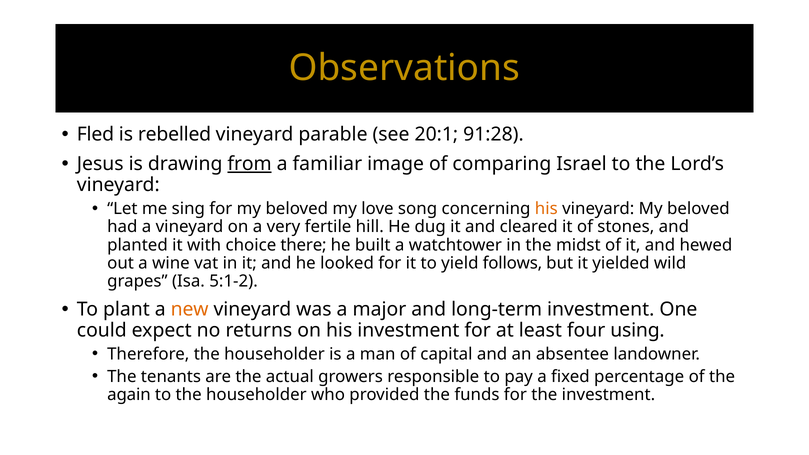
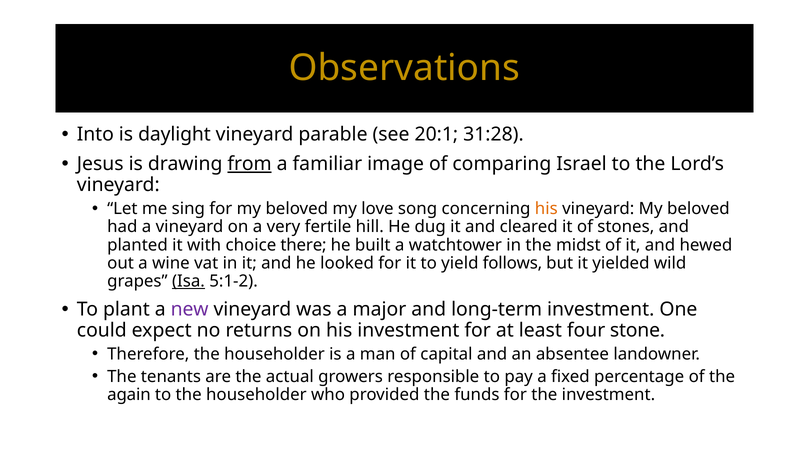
Fled: Fled -> Into (95, 135)
rebelled: rebelled -> daylight (175, 135)
91:28: 91:28 -> 31:28 (493, 135)
Isa underline: none -> present (188, 281)
new colour: orange -> purple (190, 309)
using: using -> stone (638, 330)
